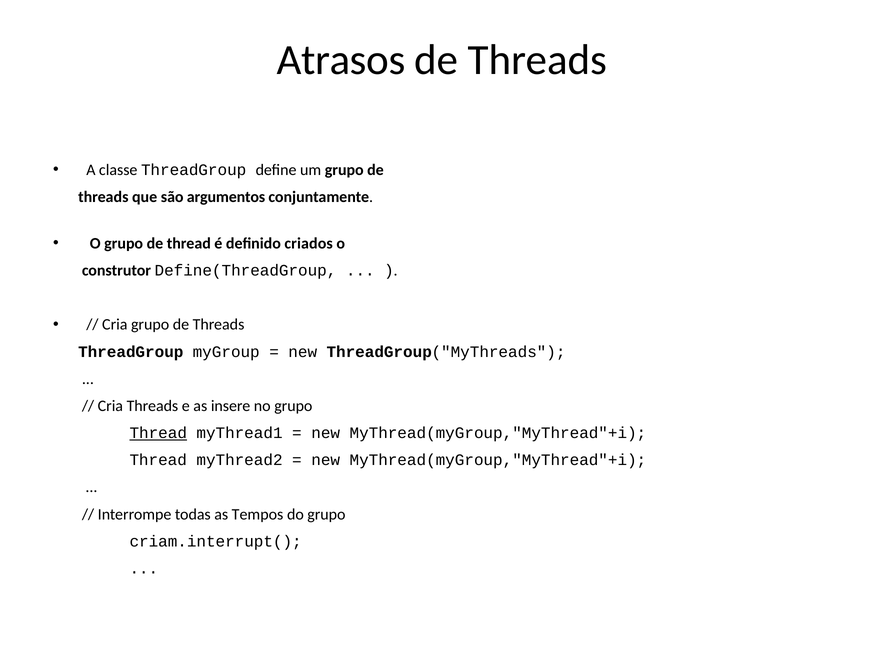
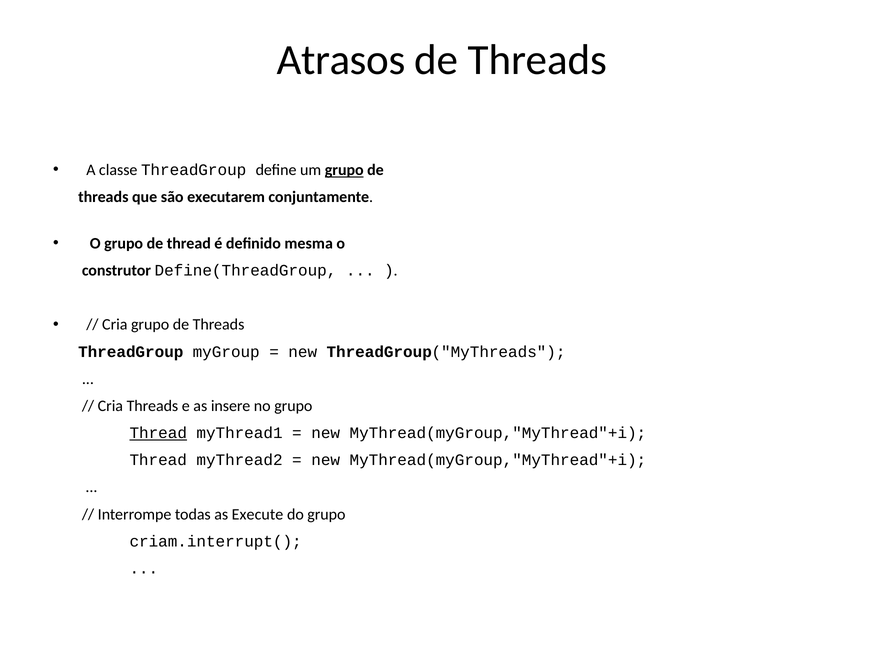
grupo underline: none -> present (344, 170)
argumentos: argumentos -> executarem (226, 197)
criados: criados -> mesma (309, 243)
Tempos: Tempos -> Execute (258, 514)
